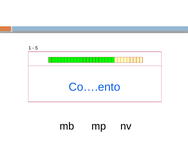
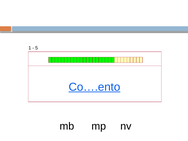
Co….ento underline: none -> present (94, 87)
